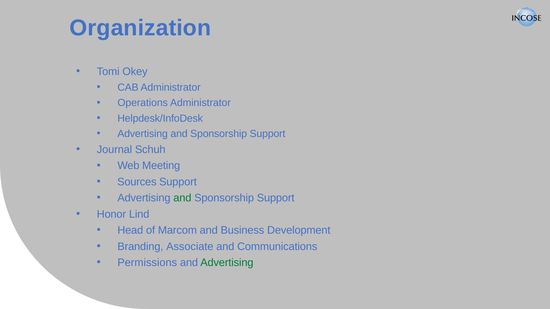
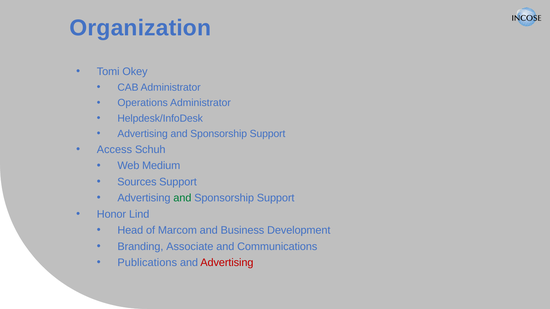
Journal: Journal -> Access (114, 150)
Meeting: Meeting -> Medium (161, 166)
Permissions: Permissions -> Publications (147, 263)
Advertising colour: green -> red (227, 263)
